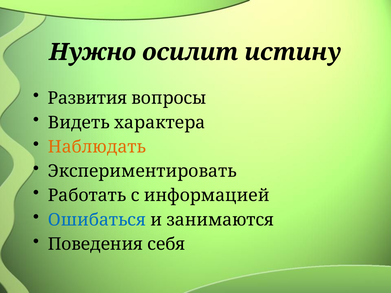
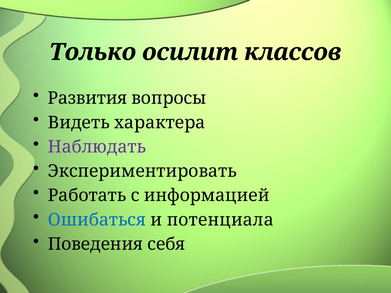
Нужно: Нужно -> Только (93, 52)
истину: истину -> классов (293, 52)
Наблюдать colour: orange -> purple (97, 147)
занимаются: занимаются -> потенциала (220, 220)
